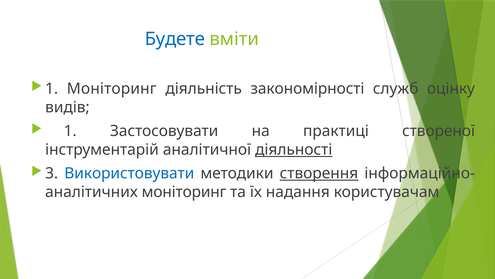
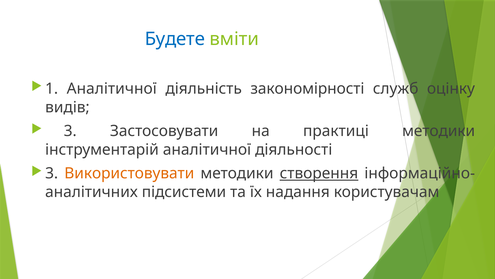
1 Моніторинг: Моніторинг -> Аналітичної (112, 89)
1: 1 -> 3 (70, 131)
практиці створеної: створеної -> методики (439, 131)
діяльності underline: present -> none (294, 149)
Використовувати colour: blue -> orange (129, 173)
моніторинг: моніторинг -> підсистеми (184, 192)
